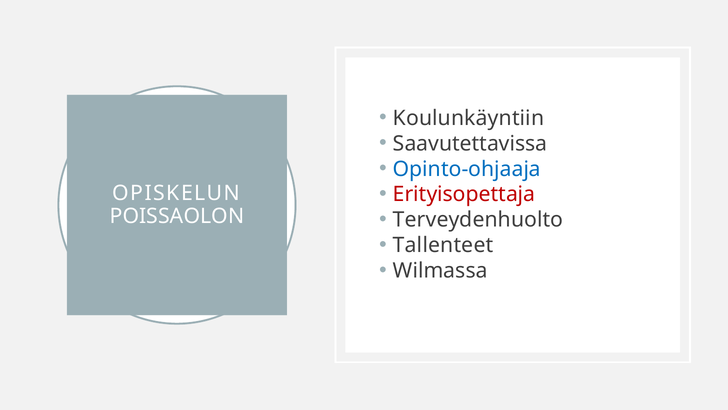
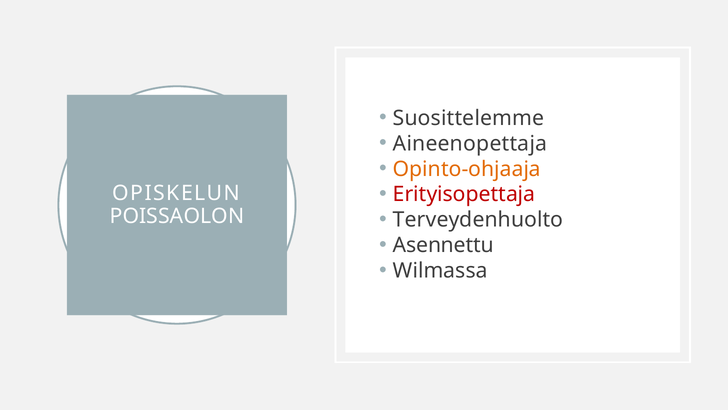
Koulunkäyntiin: Koulunkäyntiin -> Suosittelemme (469, 118)
Saavutettavissa: Saavutettavissa -> Aineenopettaja (470, 143)
Opinto-ohjaaja colour: blue -> orange (467, 169)
Tallenteet: Tallenteet -> Asennettu (443, 245)
